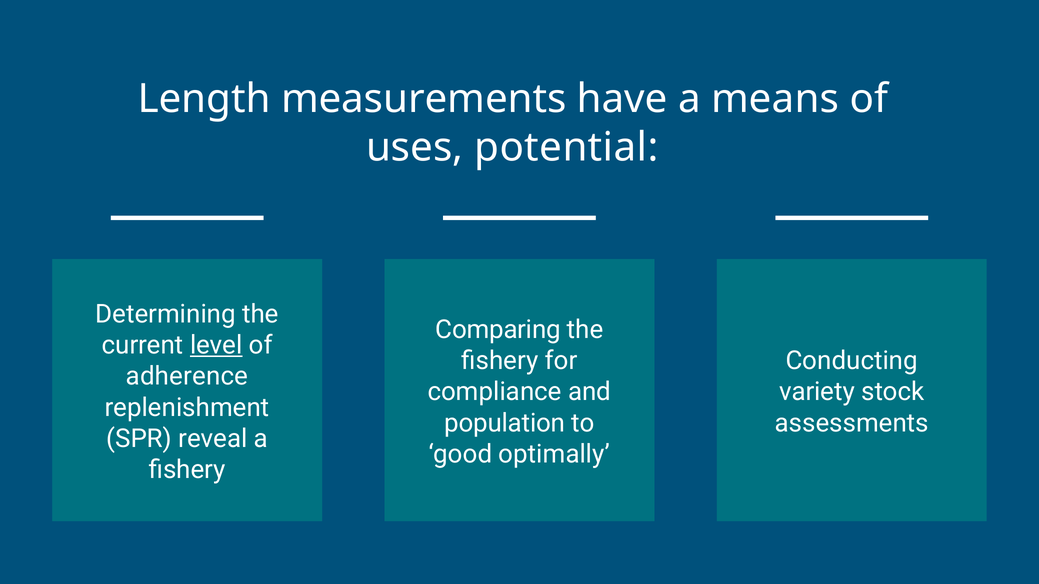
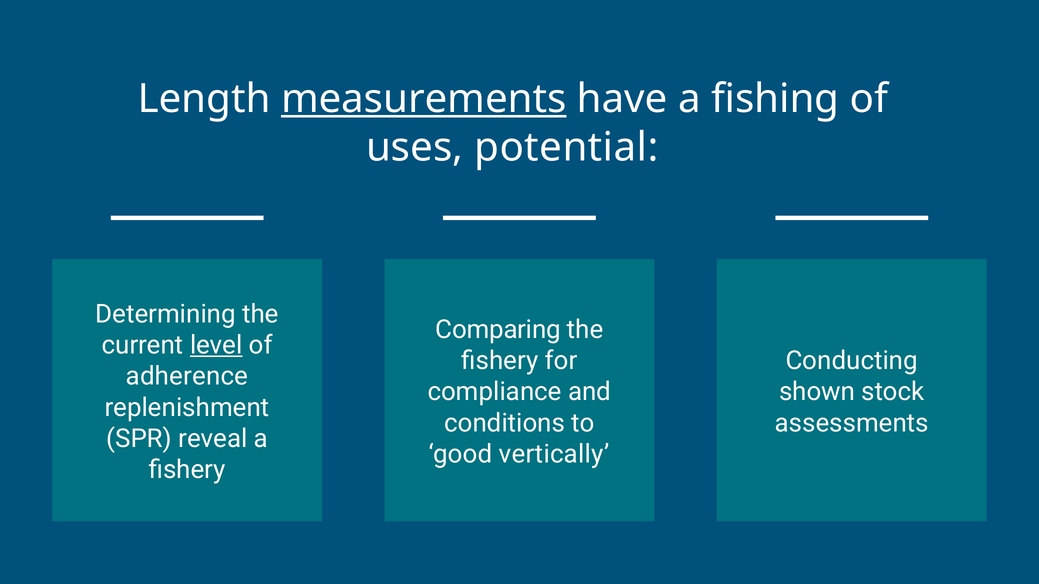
measurements underline: none -> present (424, 99)
means: means -> fishing (775, 99)
variety: variety -> shown (817, 392)
population: population -> conditions (505, 423)
optimally: optimally -> vertically (554, 455)
